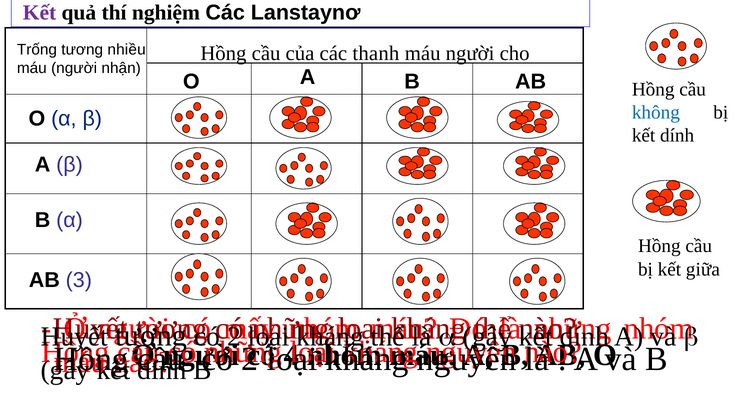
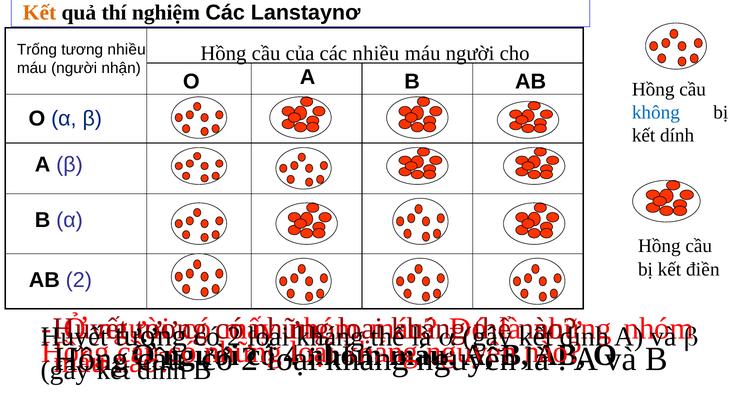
Kết colour: purple -> orange (40, 13)
các thanh: thanh -> nhiều (376, 54)
giữa: giữa -> điền (703, 269)
AB 3: 3 -> 2 (79, 280)
